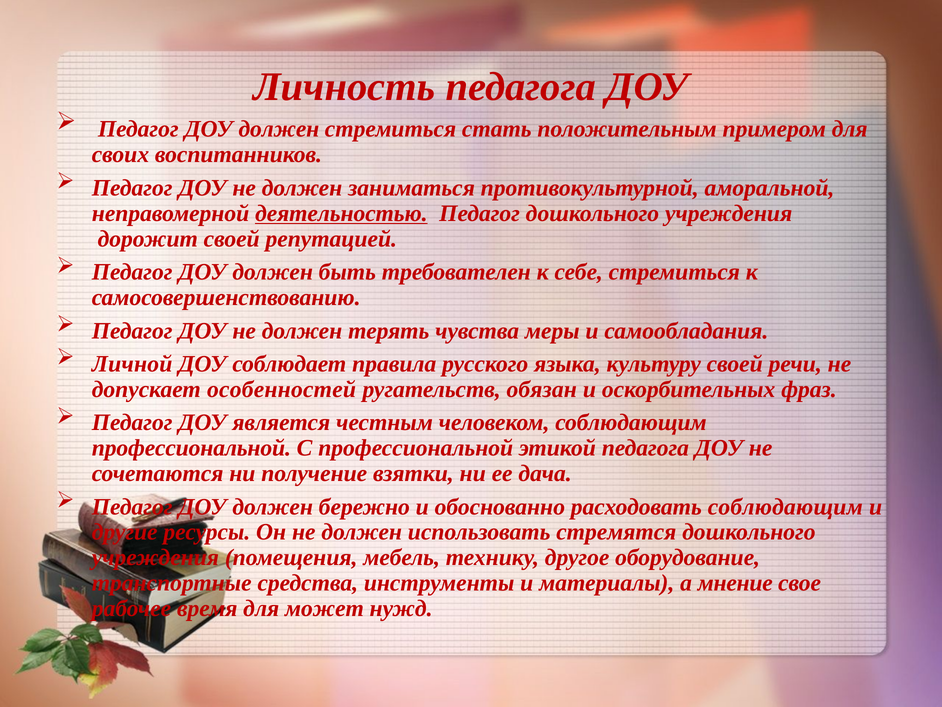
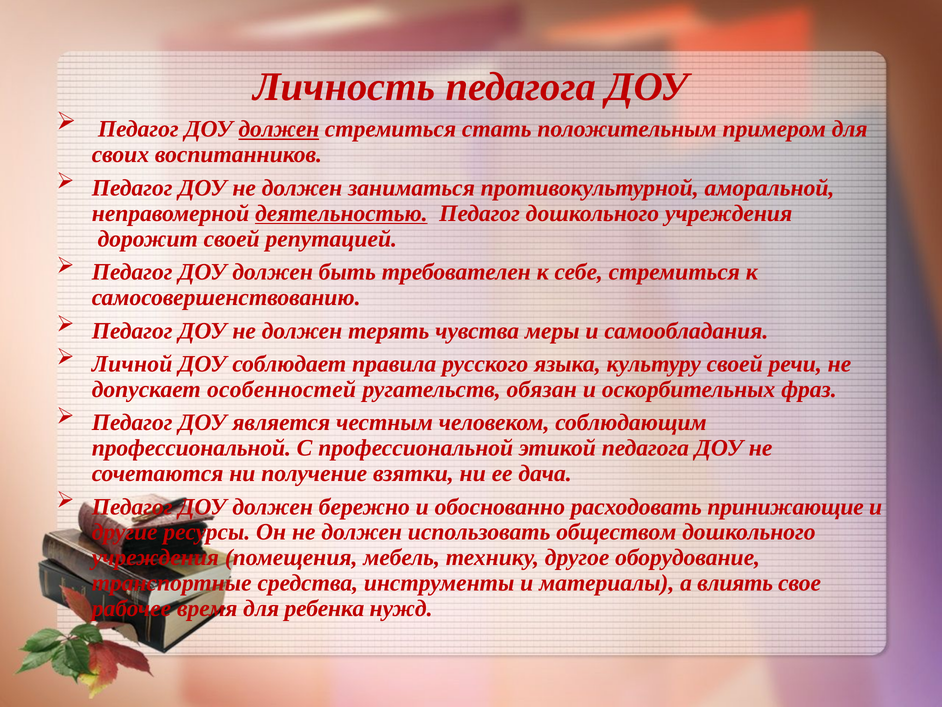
должен underline: none -> present (279, 129)
расходовать соблюдающим: соблюдающим -> принижающие (786, 506)
стремятся: стремятся -> обществом (616, 532)
мнение: мнение -> влиять (735, 583)
может: может -> ребенка (324, 608)
